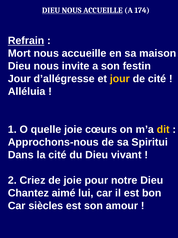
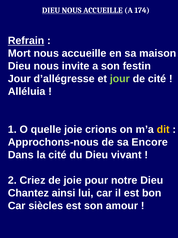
jour colour: yellow -> light green (120, 78)
cœurs: cœurs -> crions (101, 129)
Spiritui: Spiritui -> Encore (150, 142)
aimé: aimé -> ainsi (64, 192)
